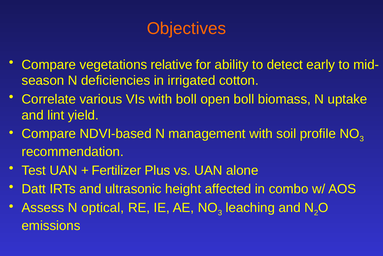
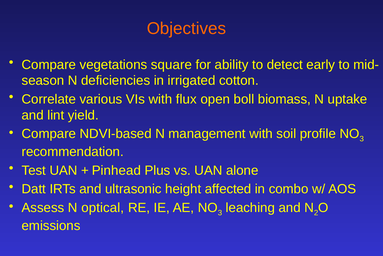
relative: relative -> square (171, 64)
with boll: boll -> flux (186, 99)
Fertilizer: Fertilizer -> Pinhead (116, 170)
